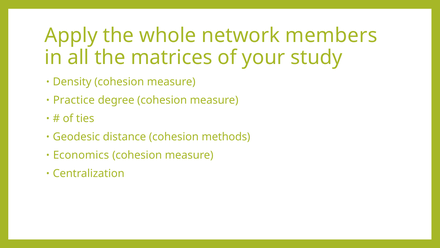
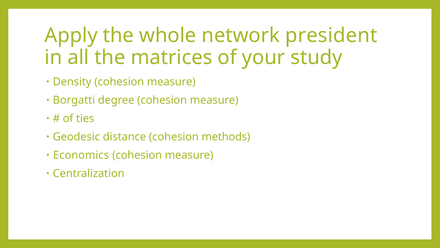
members: members -> president (331, 35)
Practice: Practice -> Borgatti (74, 100)
